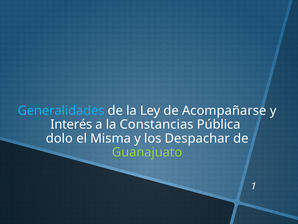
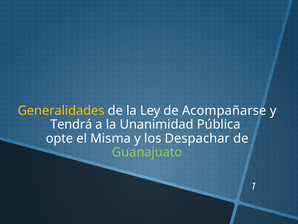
Generalidades colour: light blue -> yellow (61, 110)
Interés: Interés -> Tendrá (71, 124)
Constancias: Constancias -> Unanimidad (157, 124)
dolo: dolo -> opte (59, 138)
